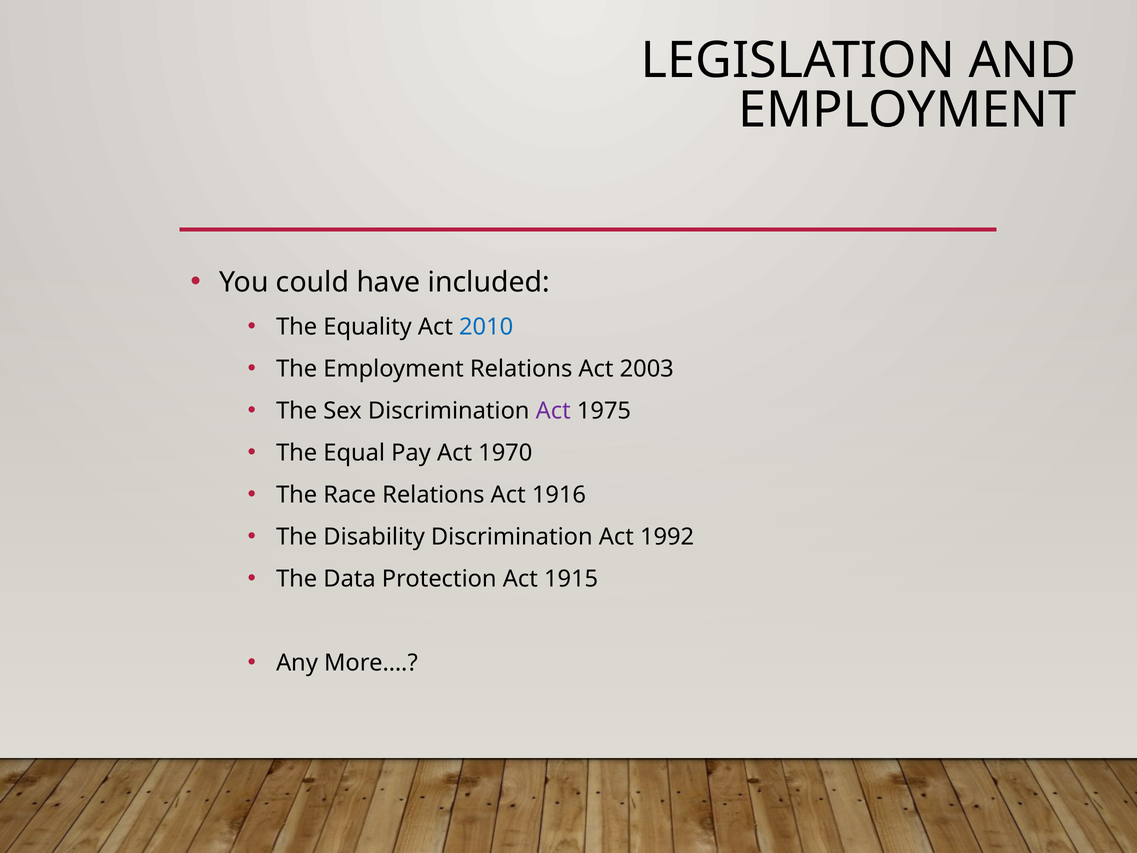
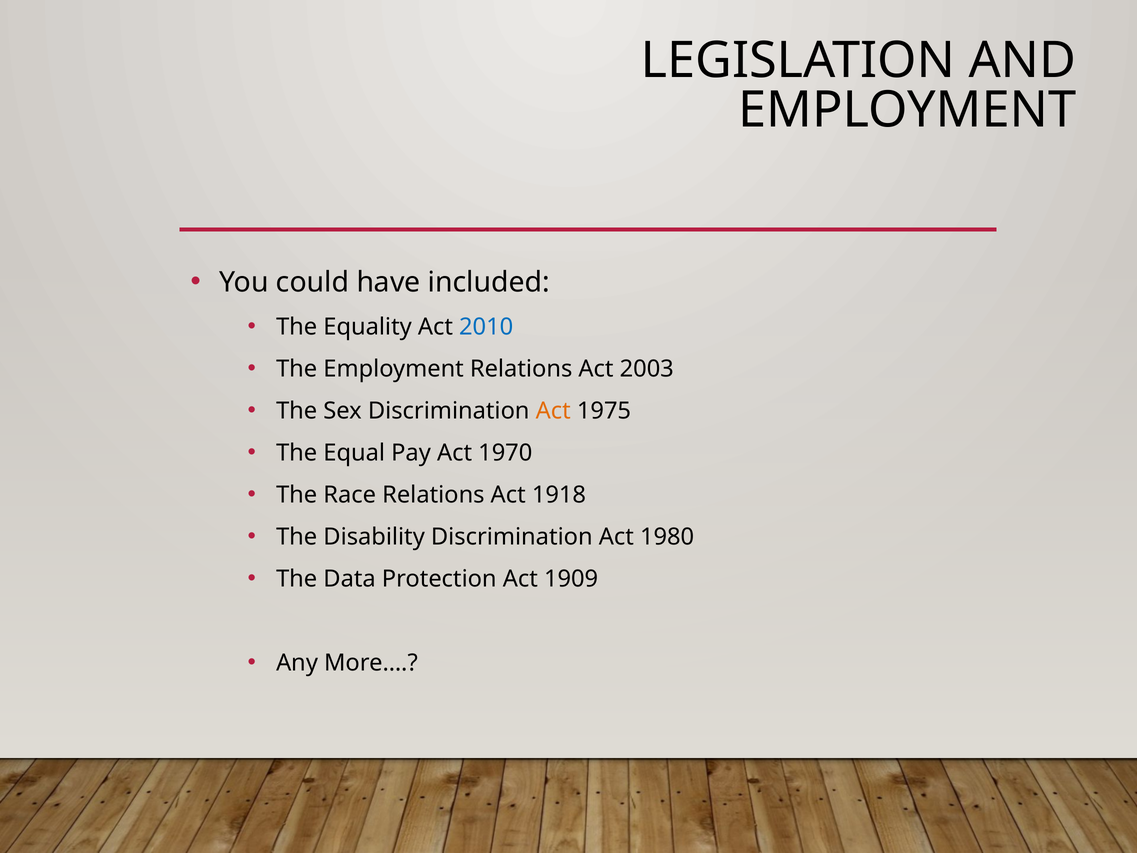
Act colour: purple -> orange (553, 411)
1916: 1916 -> 1918 (559, 495)
1992: 1992 -> 1980 (667, 537)
1915: 1915 -> 1909 (571, 579)
